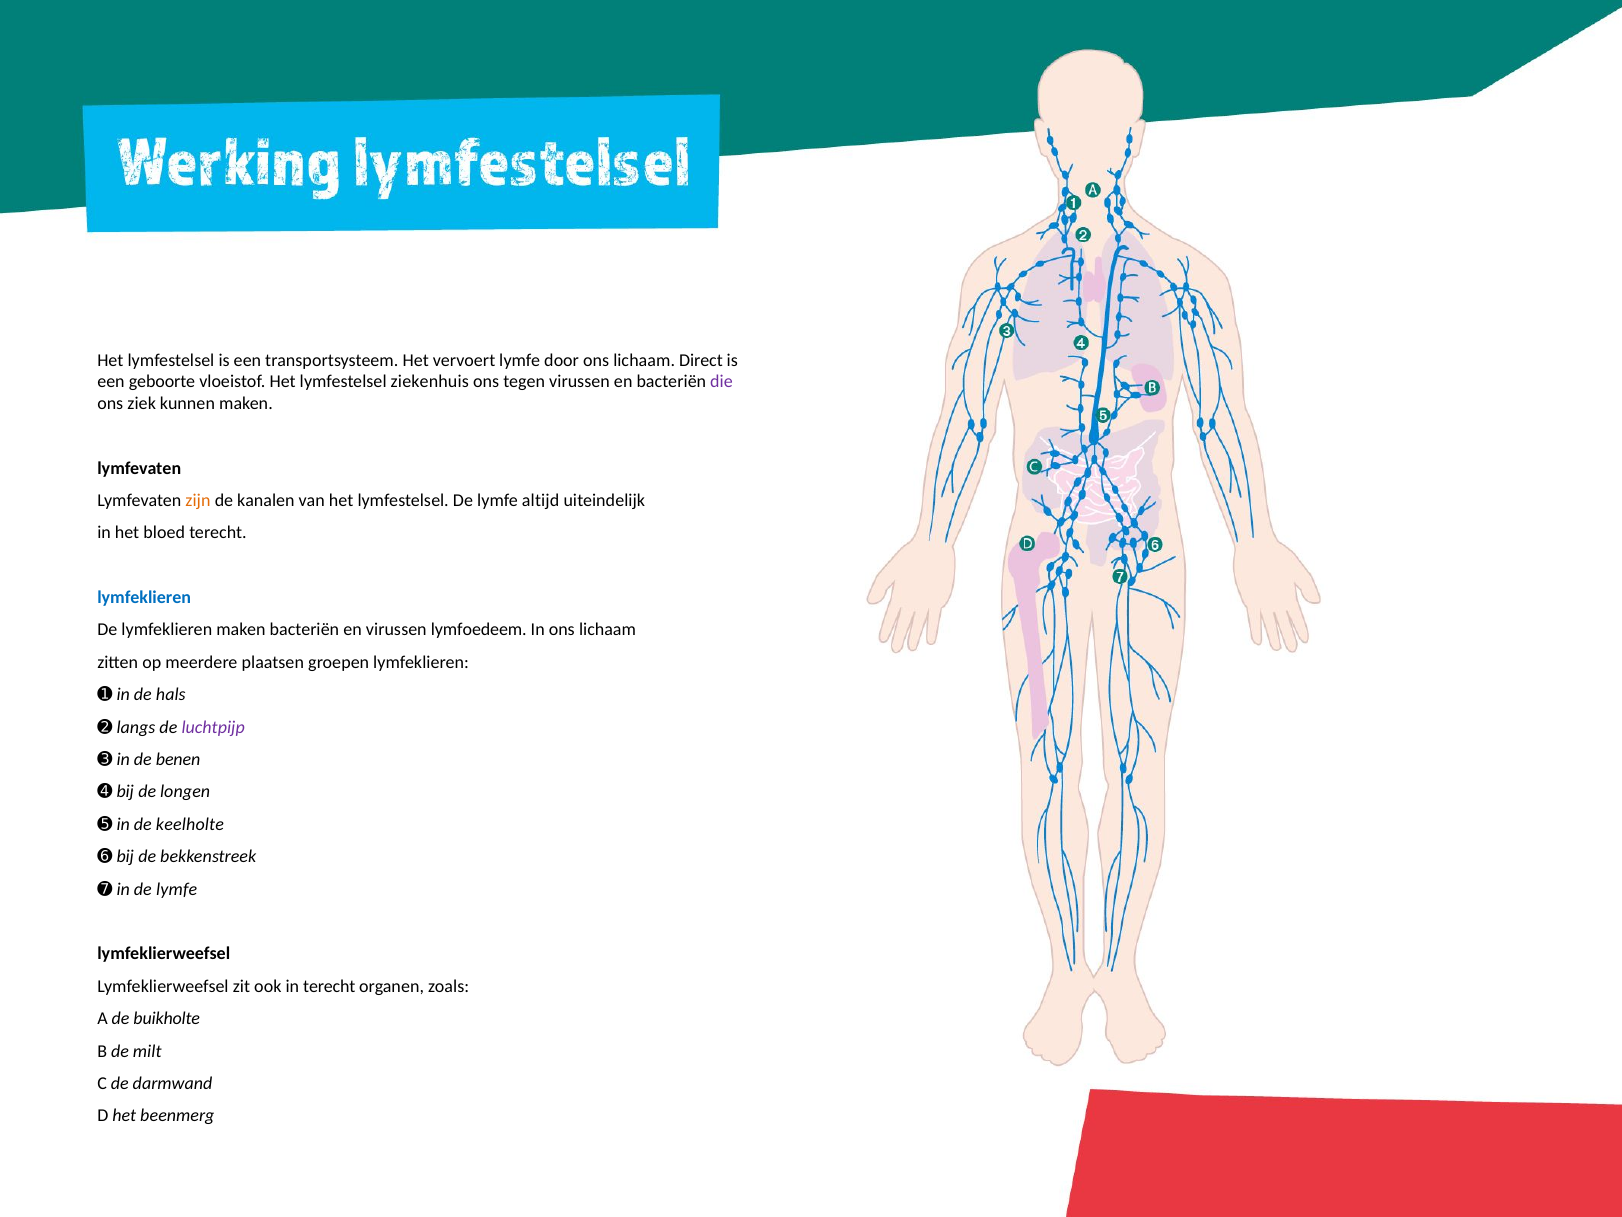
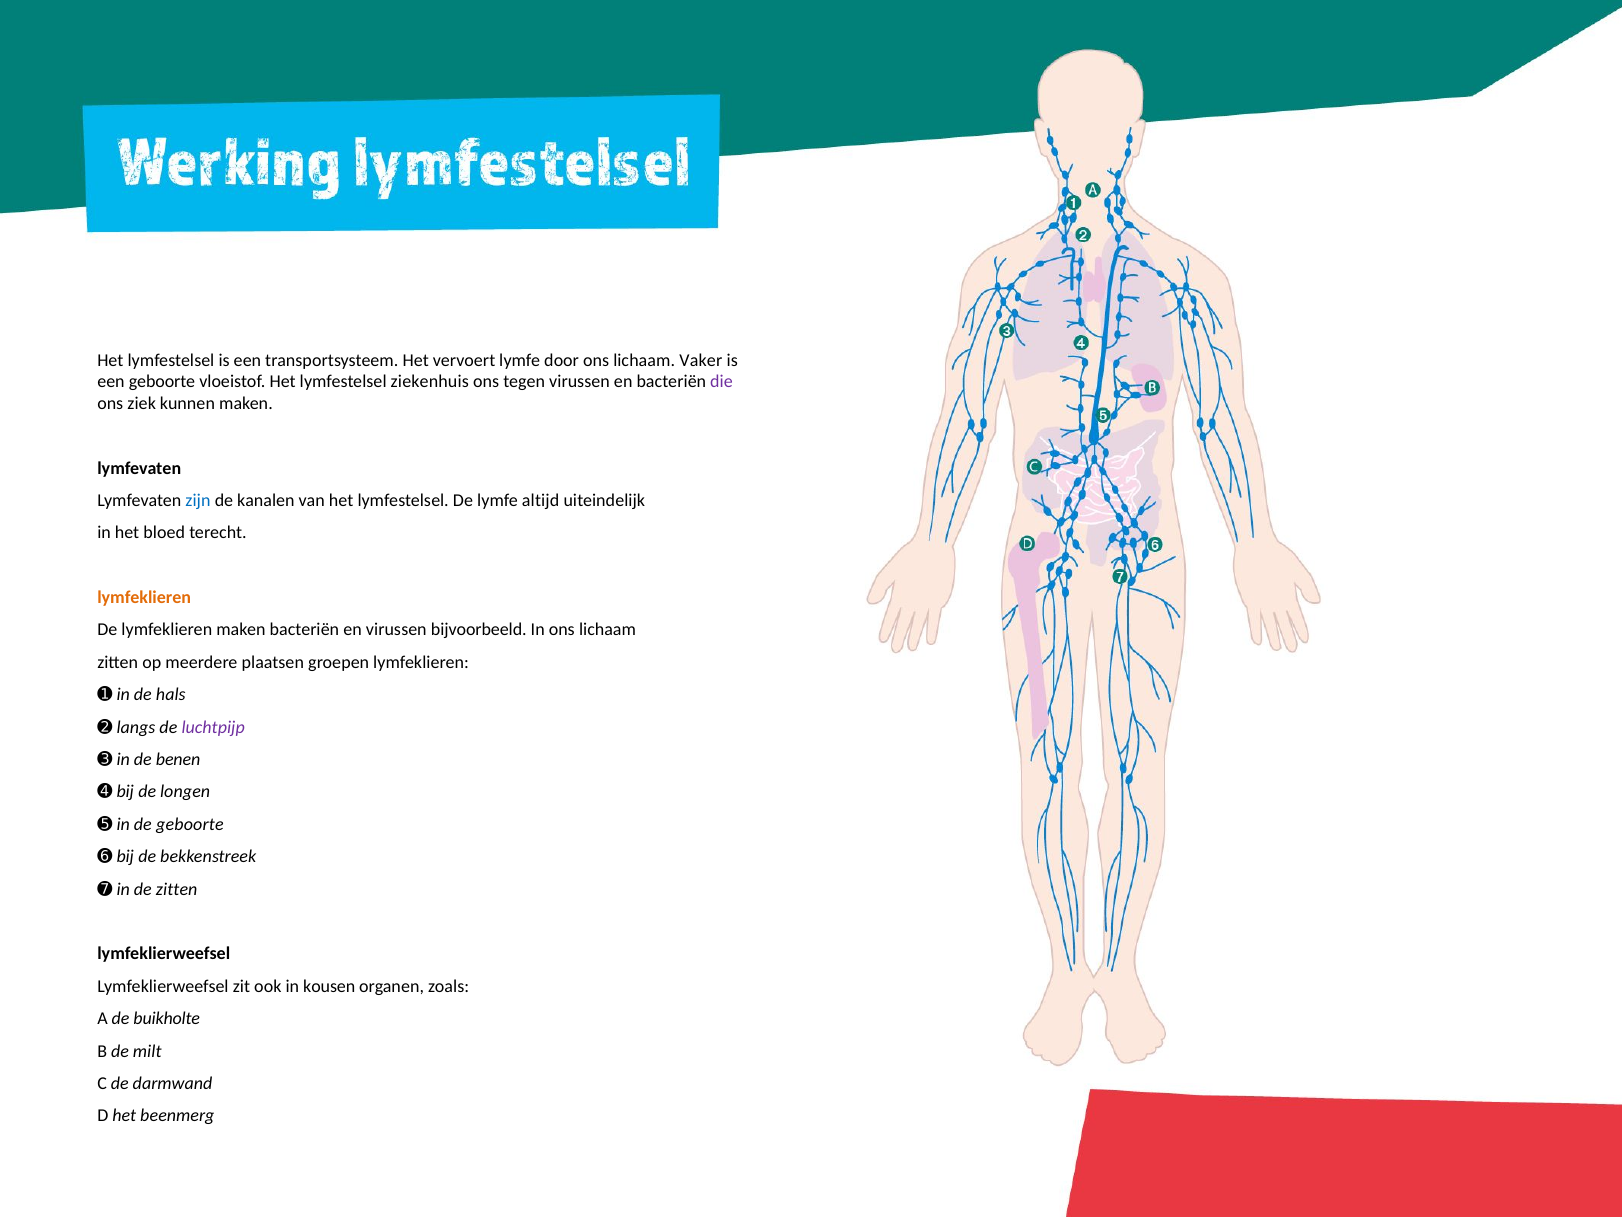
Direct: Direct -> Vaker (701, 360)
zijn colour: orange -> blue (198, 500)
lymfeklieren colour: blue -> orange (144, 597)
lymfoedeem: lymfoedeem -> bijvoorbeeld (479, 630)
de keelholte: keelholte -> geboorte (190, 824)
lymfe: lymfe -> zitten (177, 889)
in terecht: terecht -> kousen (329, 986)
